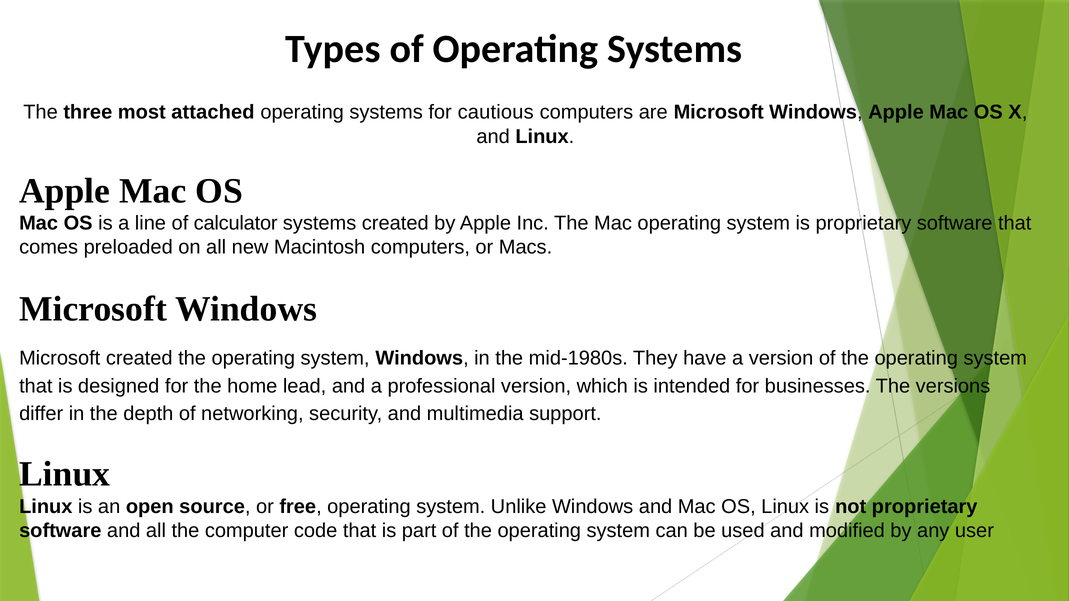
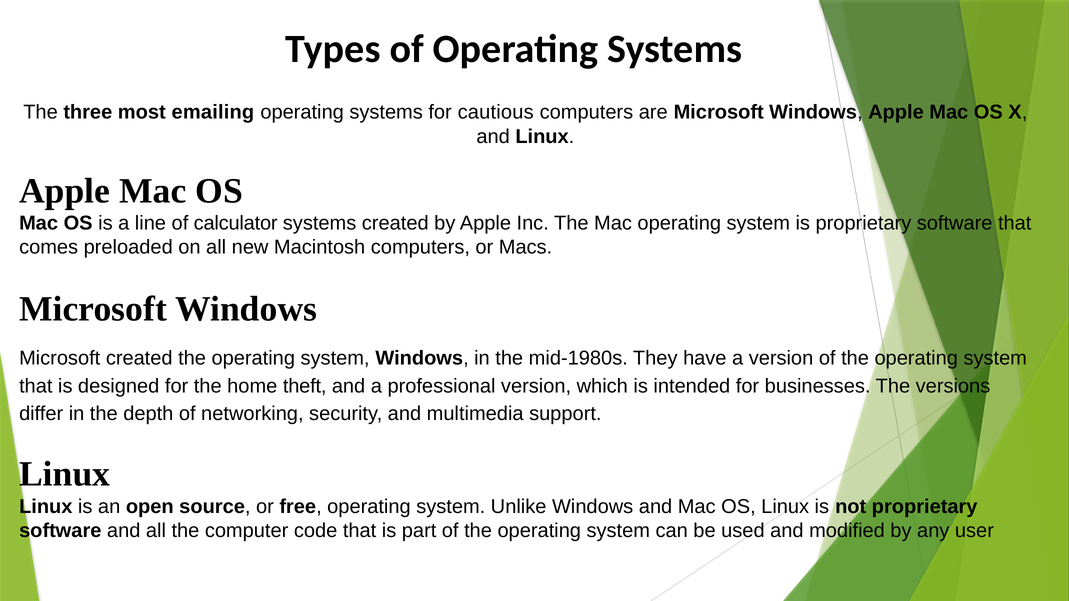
attached: attached -> emailing (213, 112)
lead: lead -> theft (305, 386)
